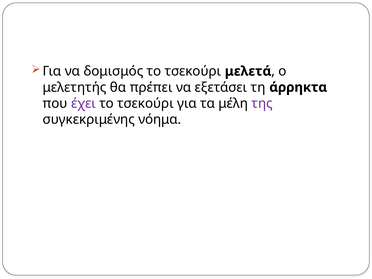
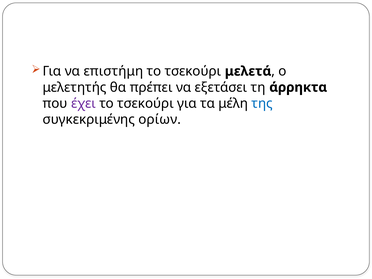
δομισμός: δομισμός -> επιστήμη (113, 71)
της colour: purple -> blue (262, 103)
νόημα: νόημα -> ορίων (160, 120)
